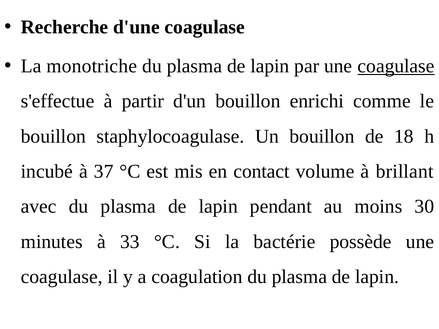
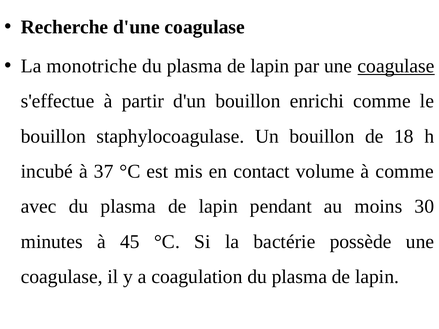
à brillant: brillant -> comme (405, 172)
33: 33 -> 45 (130, 242)
